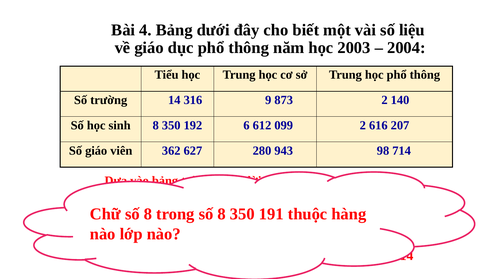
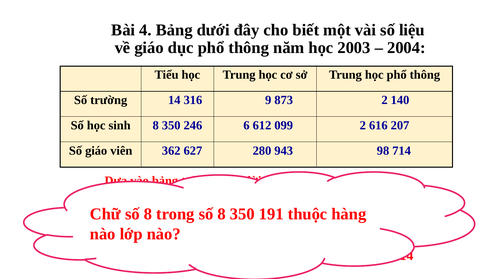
192: 192 -> 246 (193, 125)
